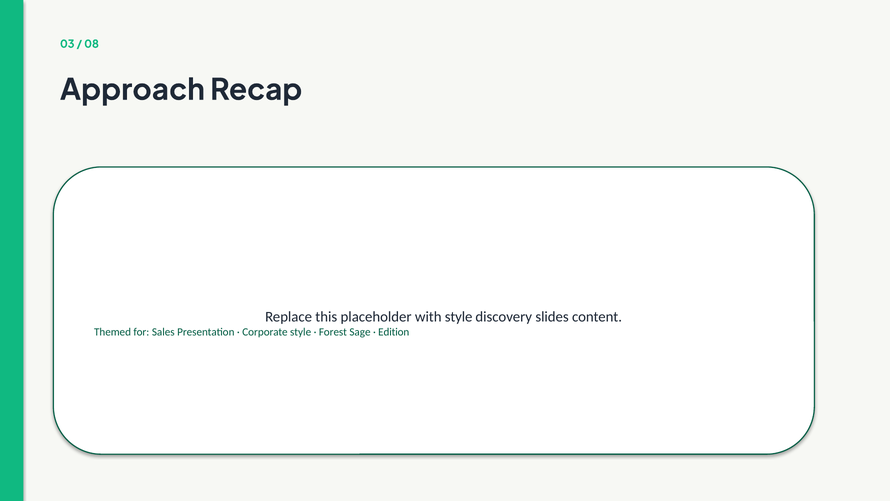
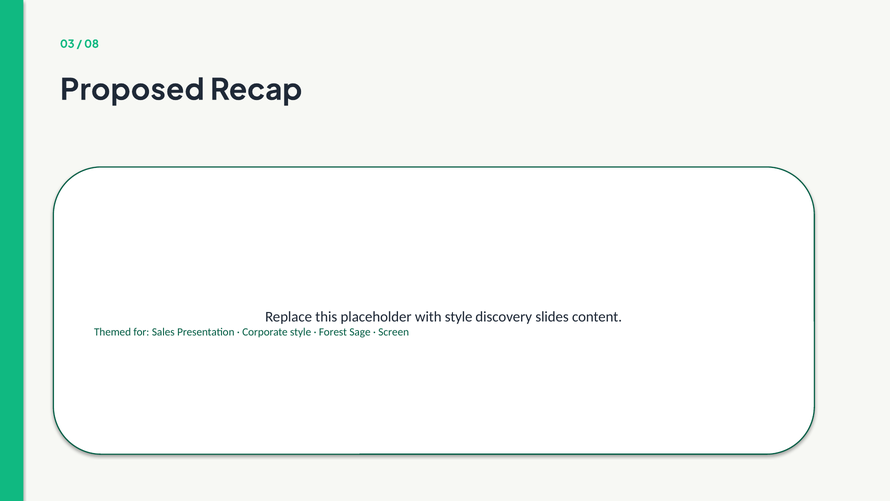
Approach: Approach -> Proposed (132, 90)
Edition: Edition -> Screen (394, 332)
